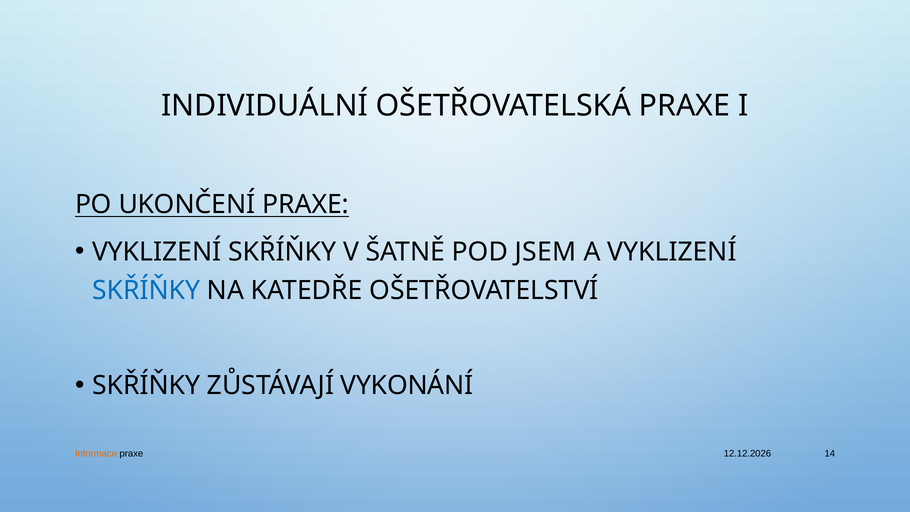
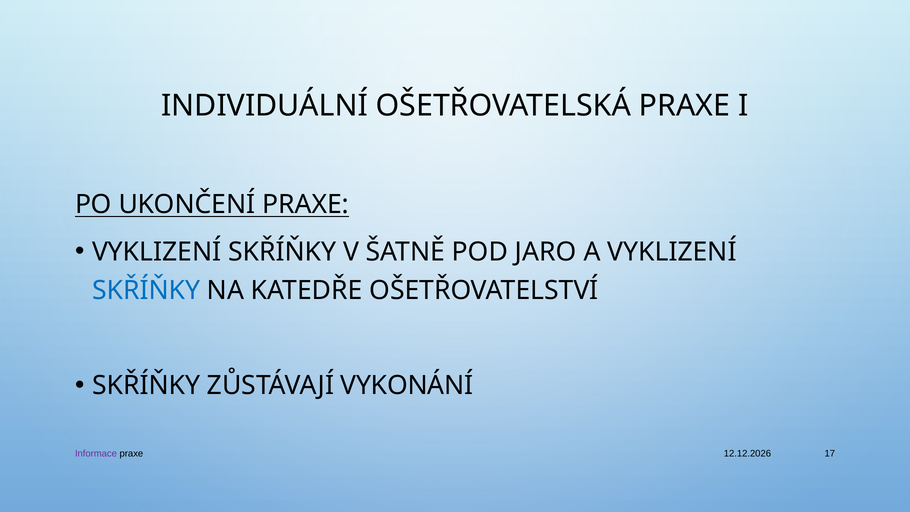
JSEM: JSEM -> JARO (546, 252)
Informace colour: orange -> purple (96, 453)
14: 14 -> 17 (830, 453)
